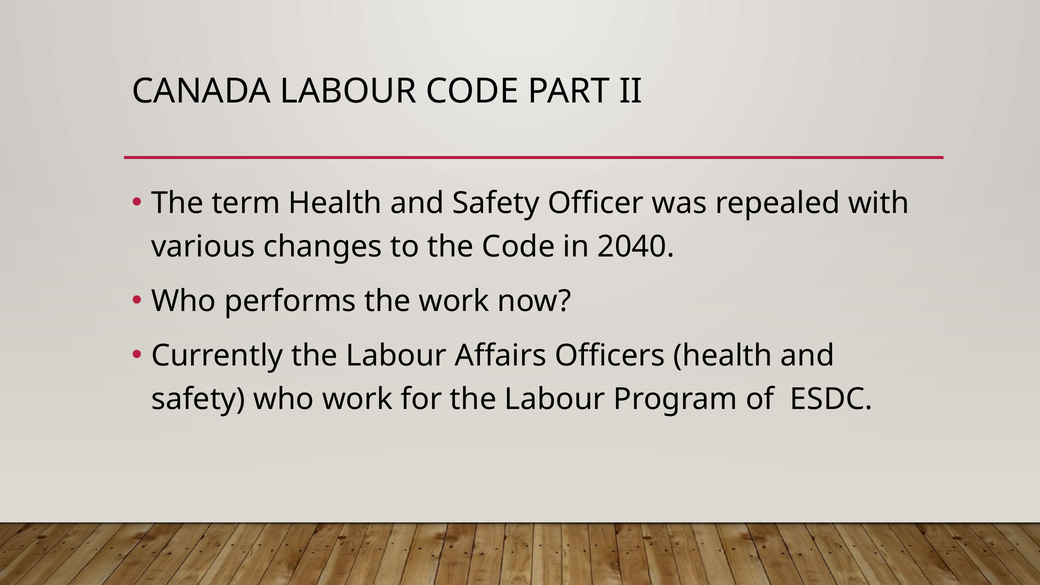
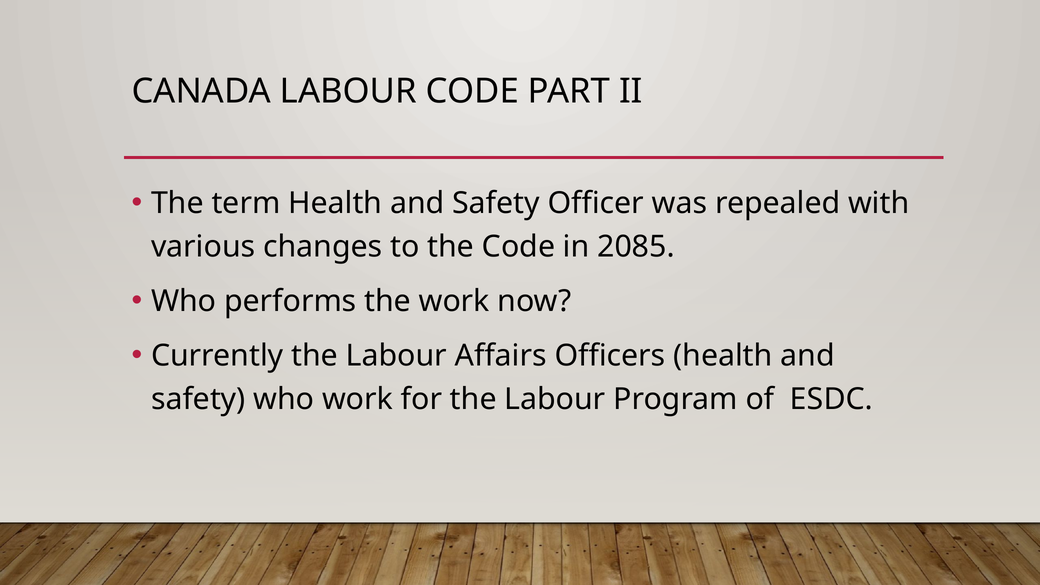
2040: 2040 -> 2085 (636, 247)
